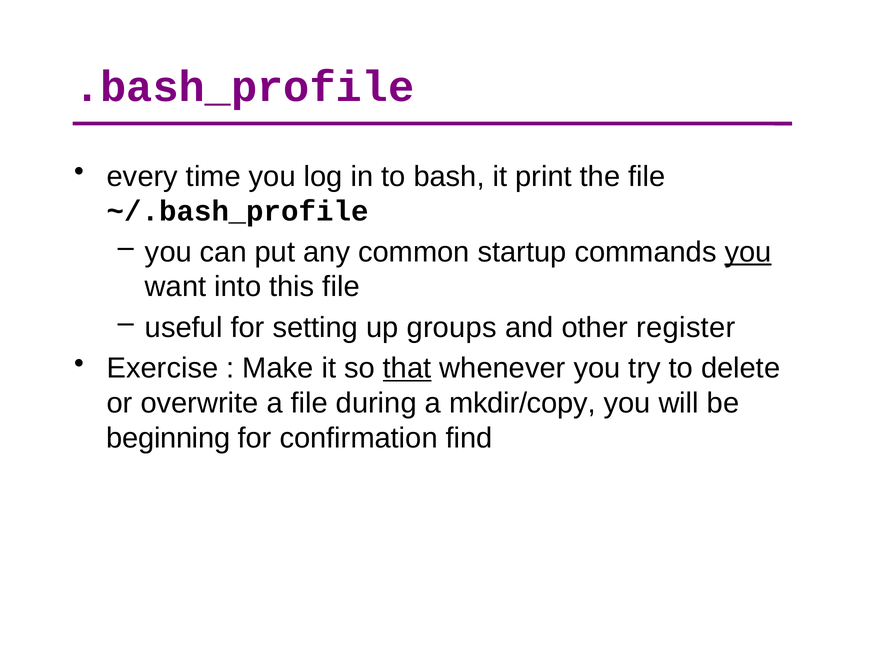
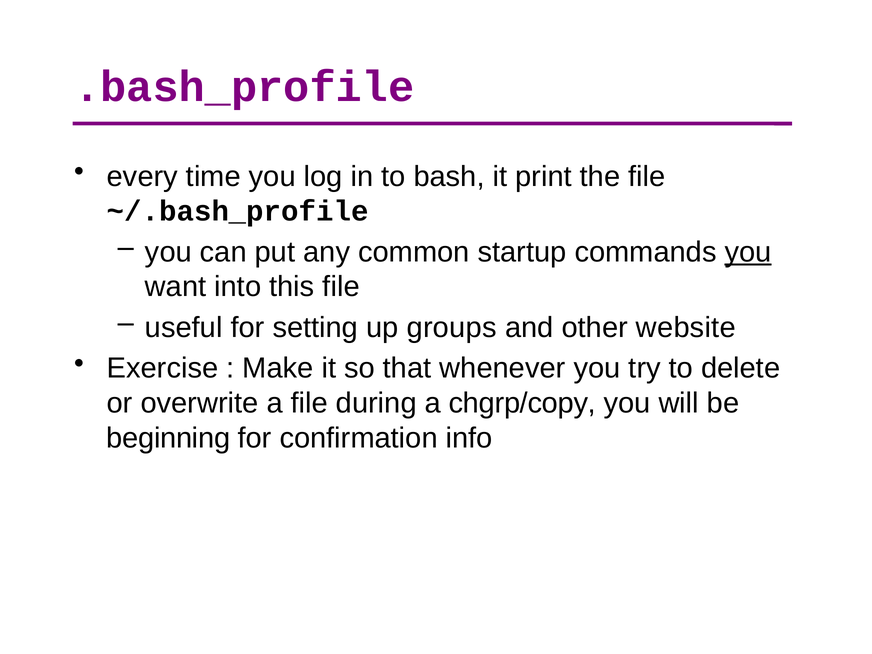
register: register -> website (686, 328)
that underline: present -> none (407, 368)
mkdir/copy: mkdir/copy -> chgrp/copy (522, 403)
find: find -> info (469, 438)
